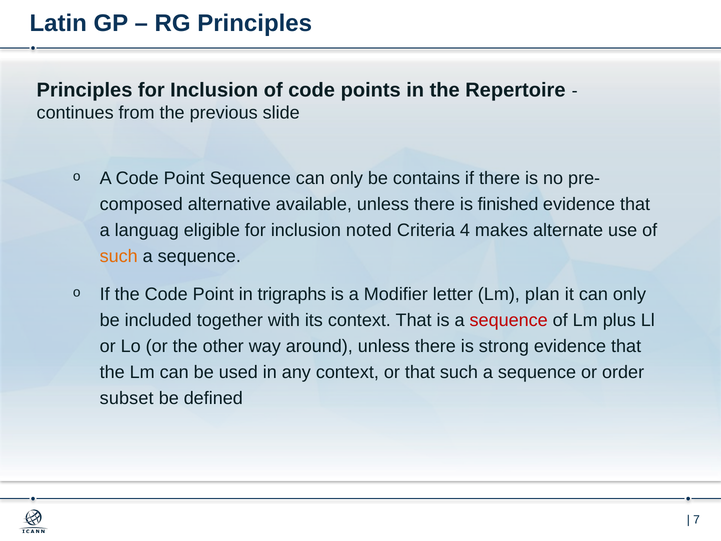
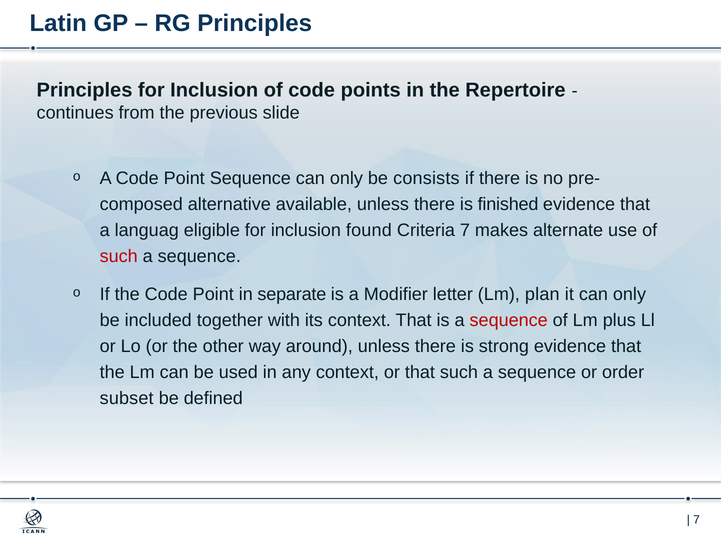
contains: contains -> consists (426, 178)
noted: noted -> found (369, 230)
Criteria 4: 4 -> 7 (465, 230)
such colour: orange -> red (119, 256)
trigraphs: trigraphs -> separate (292, 294)
